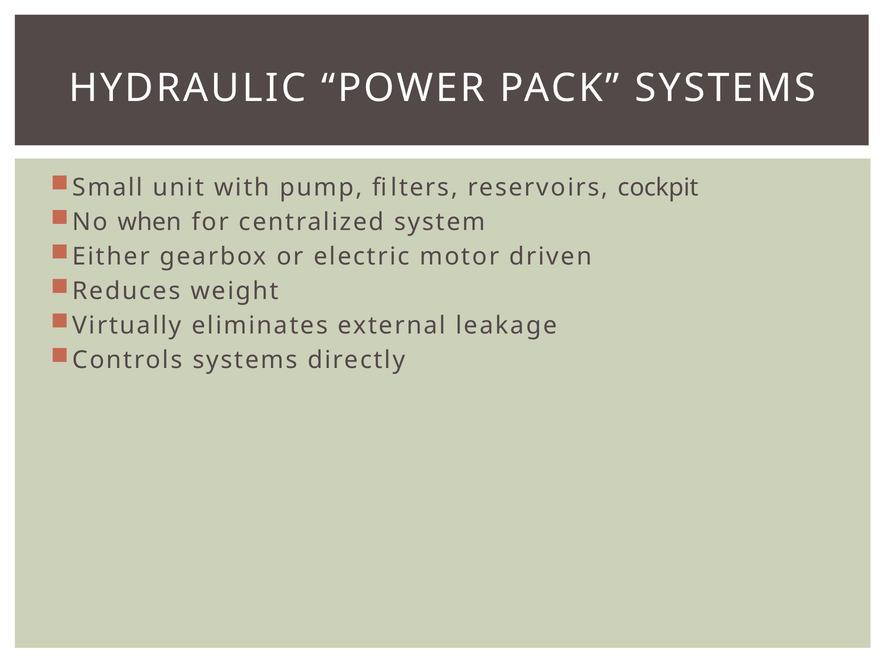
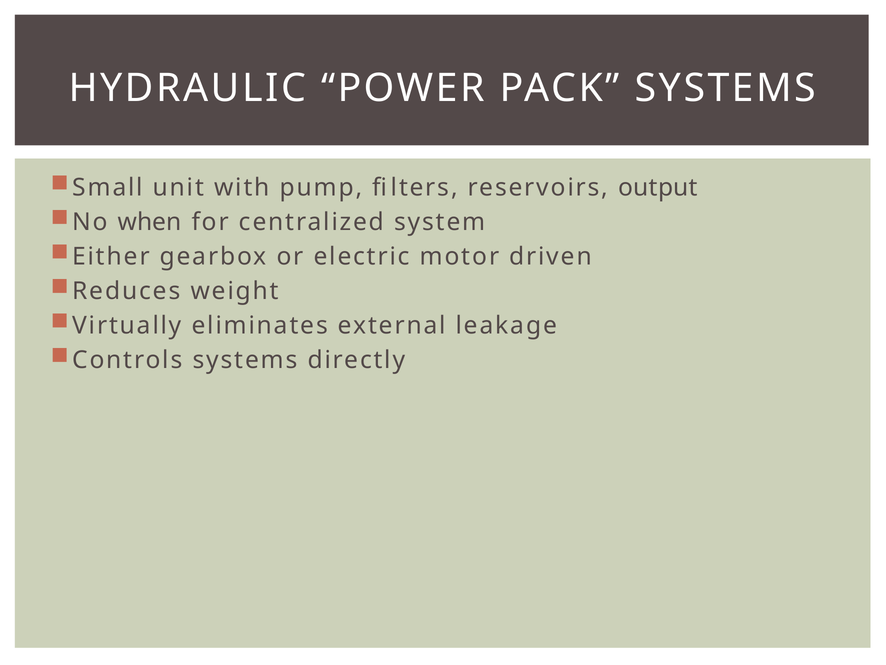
cockpit: cockpit -> output (658, 187)
